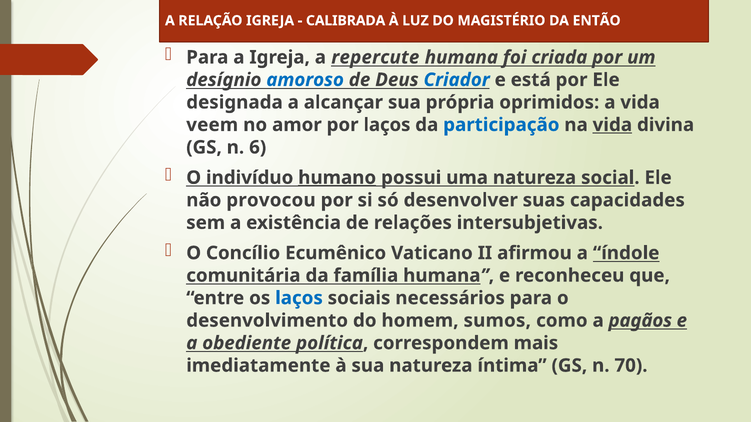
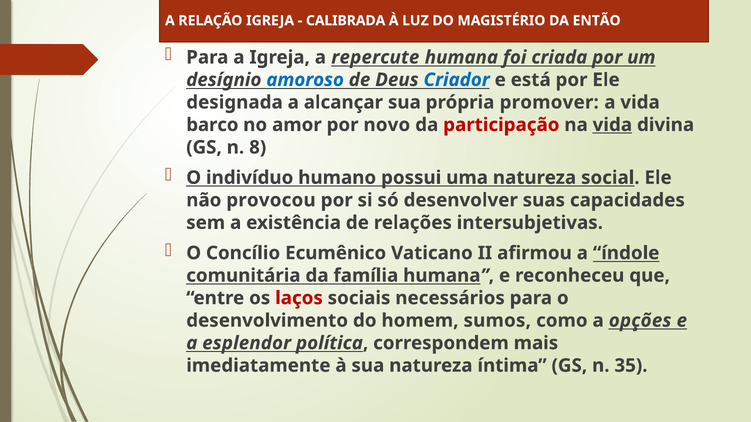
oprimidos: oprimidos -> promover (549, 102)
veem: veem -> barco (212, 125)
por laços: laços -> novo (387, 125)
participação colour: blue -> red (501, 125)
6: 6 -> 8 (258, 147)
humano underline: present -> none (337, 178)
laços colour: blue -> red (299, 298)
pagãos: pagãos -> opções (640, 321)
obediente: obediente -> esplendor (247, 343)
70: 70 -> 35 (631, 366)
